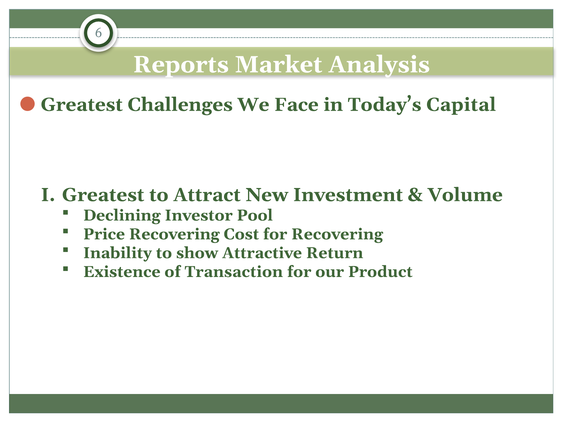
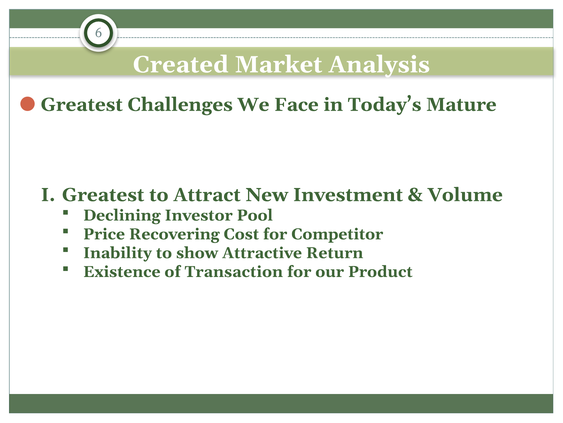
Reports: Reports -> Created (181, 64)
Capital: Capital -> Mature (461, 104)
for Recovering: Recovering -> Competitor (337, 234)
